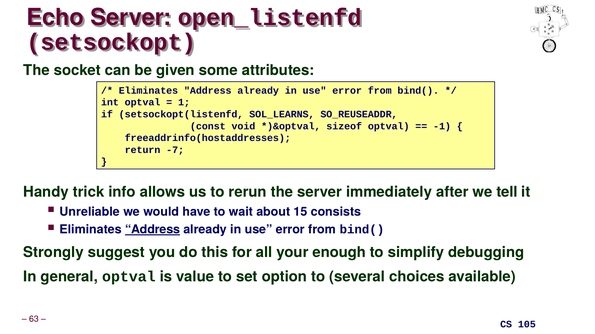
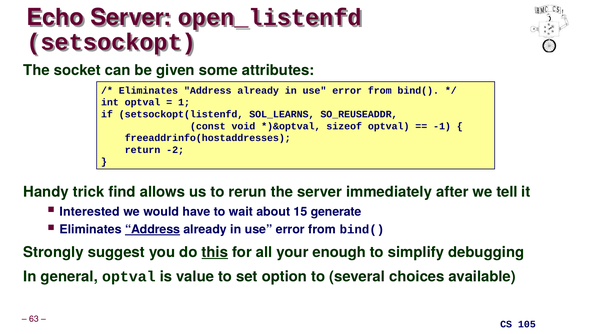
-7: -7 -> -2 (175, 150)
info: info -> find (122, 192)
Unreliable: Unreliable -> Interested (90, 212)
consists: consists -> generate (336, 212)
this underline: none -> present (215, 253)
